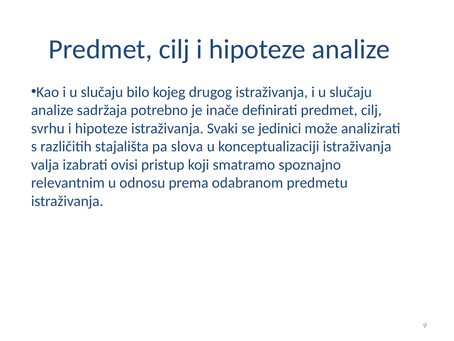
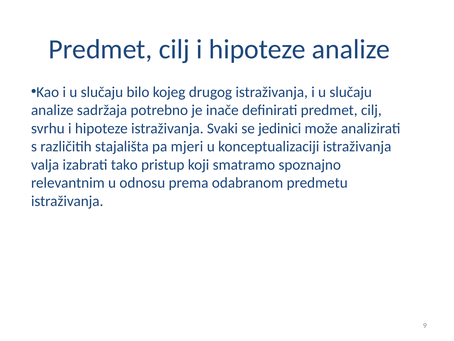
slova: slova -> mjeri (187, 146)
ovisi: ovisi -> tako (124, 165)
